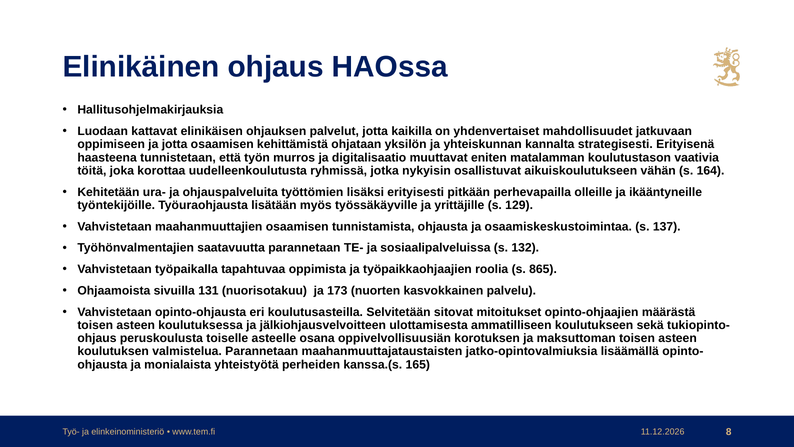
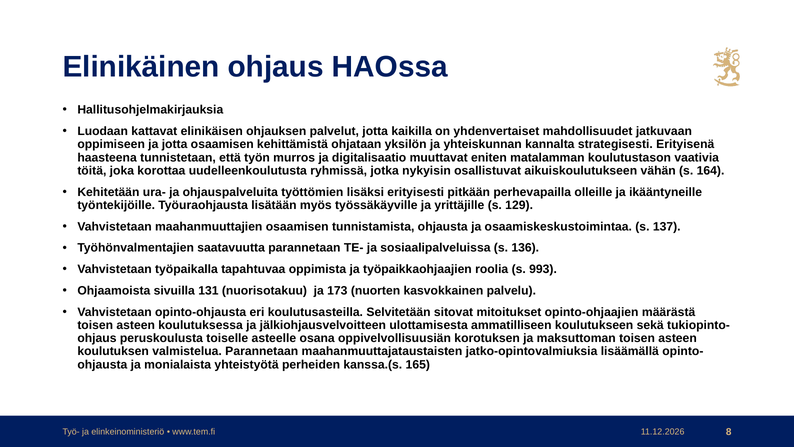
132: 132 -> 136 (525, 248)
865: 865 -> 993 (543, 269)
